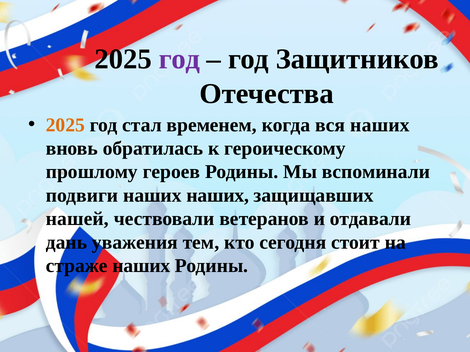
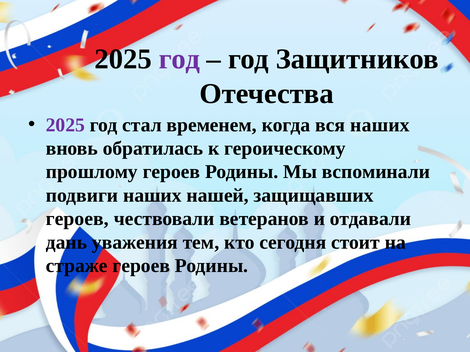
2025 colour: orange -> purple (65, 125)
наших наших: наших -> нашей (218, 196)
нашей: нашей -> героев (77, 219)
страже наших: наших -> героев (141, 266)
